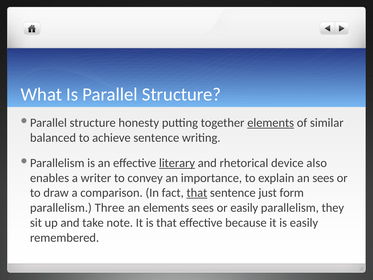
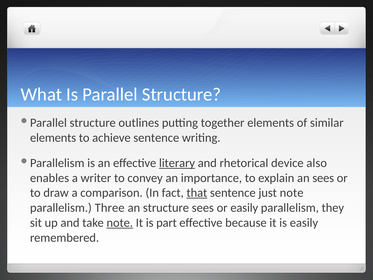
honesty: honesty -> outlines (139, 123)
elements underline: present -> none (271, 123)
balanced: balanced -> elements (53, 138)
just form: form -> note (292, 193)
an elements: elements -> structure (166, 208)
note underline: none -> present (120, 223)
is that: that -> part (167, 223)
